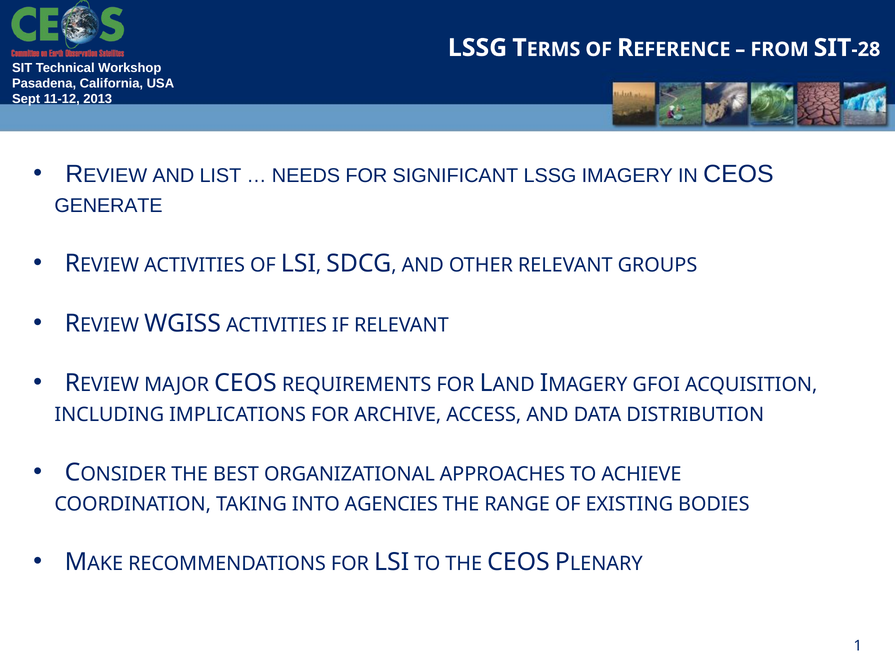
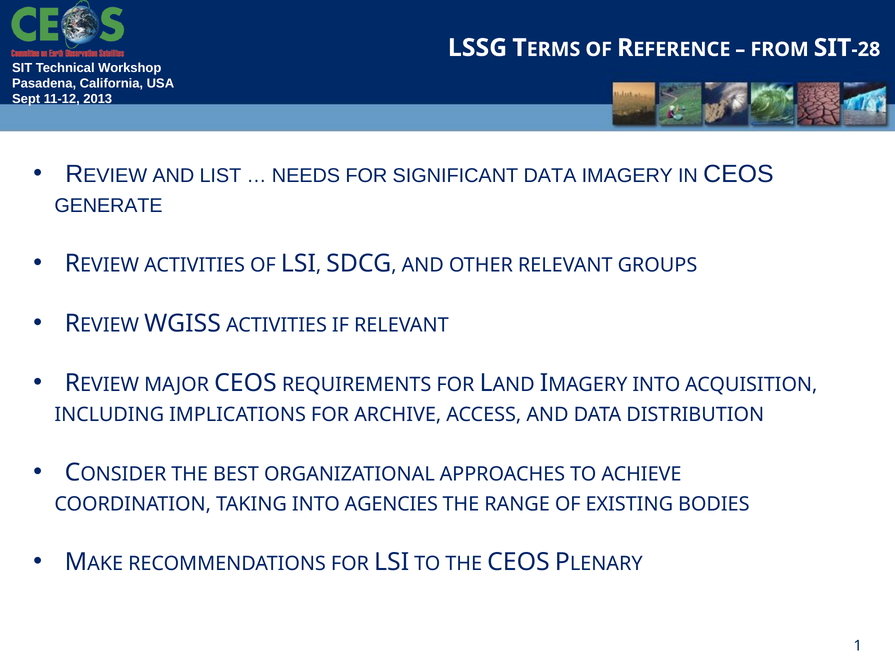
SIGNIFICANT LSSG: LSSG -> DATA (550, 176)
GFOI: GFOI -> INTO (656, 385)
